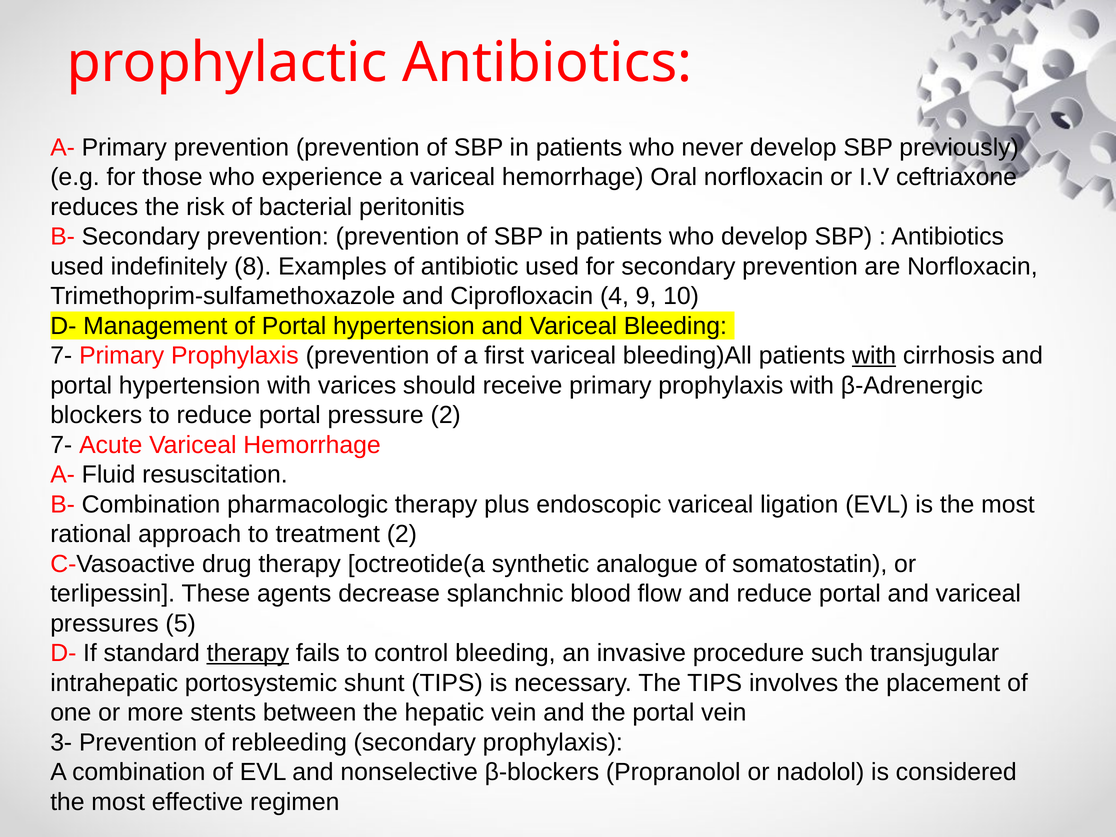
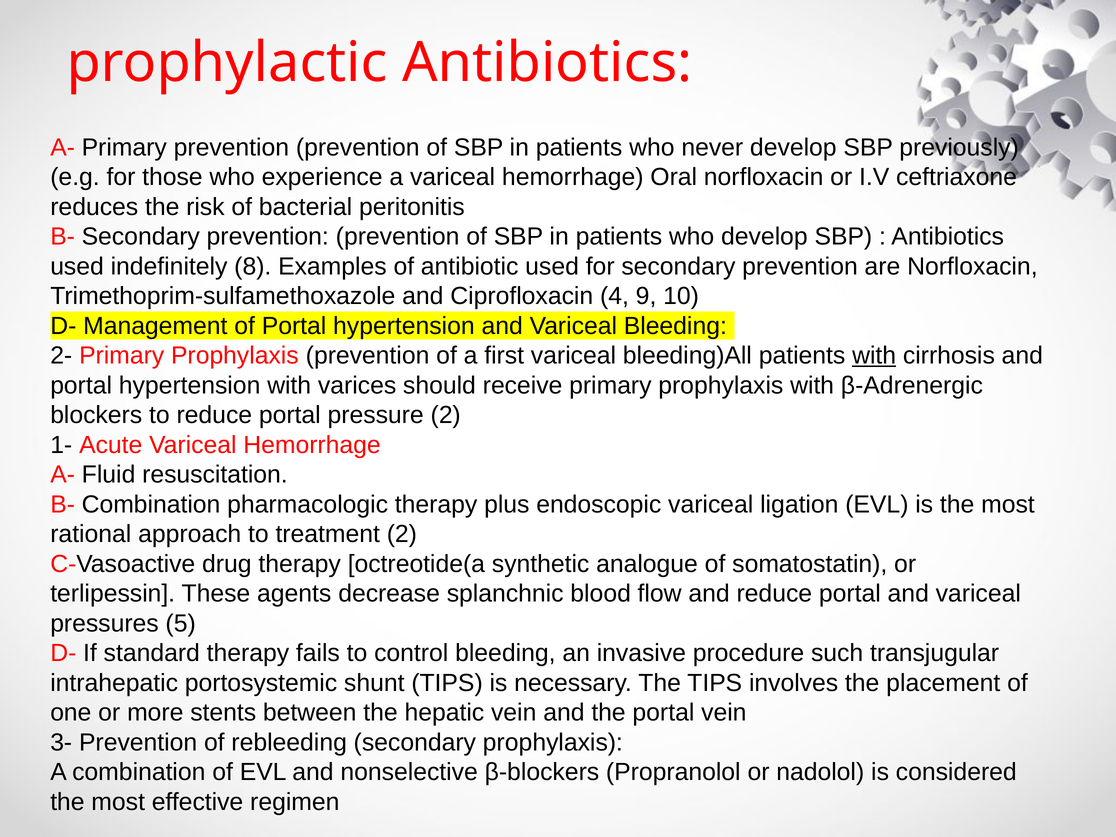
7-: 7- -> 2- (61, 356)
7-: 7- -> 1- (61, 445)
therapy underline: present -> none (248, 653)
